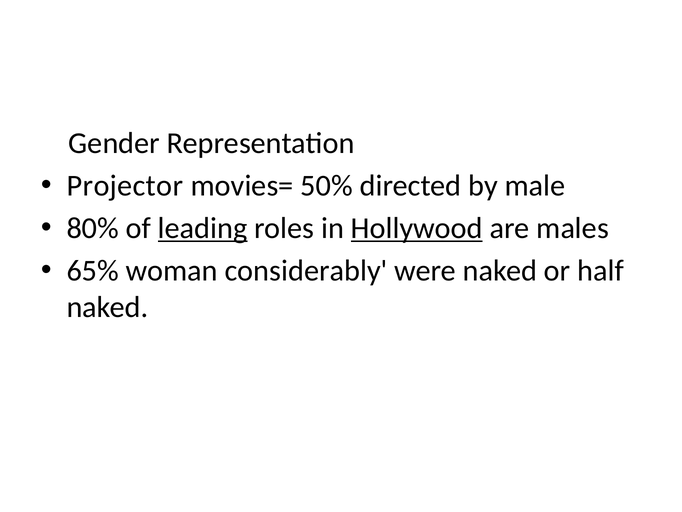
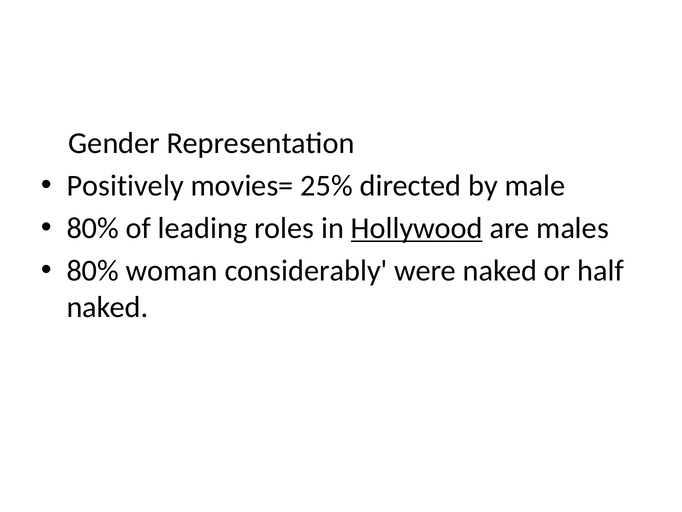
Projector: Projector -> Positively (125, 186)
50%: 50% -> 25% (327, 186)
leading underline: present -> none (203, 228)
65%: 65% -> 80% (93, 270)
